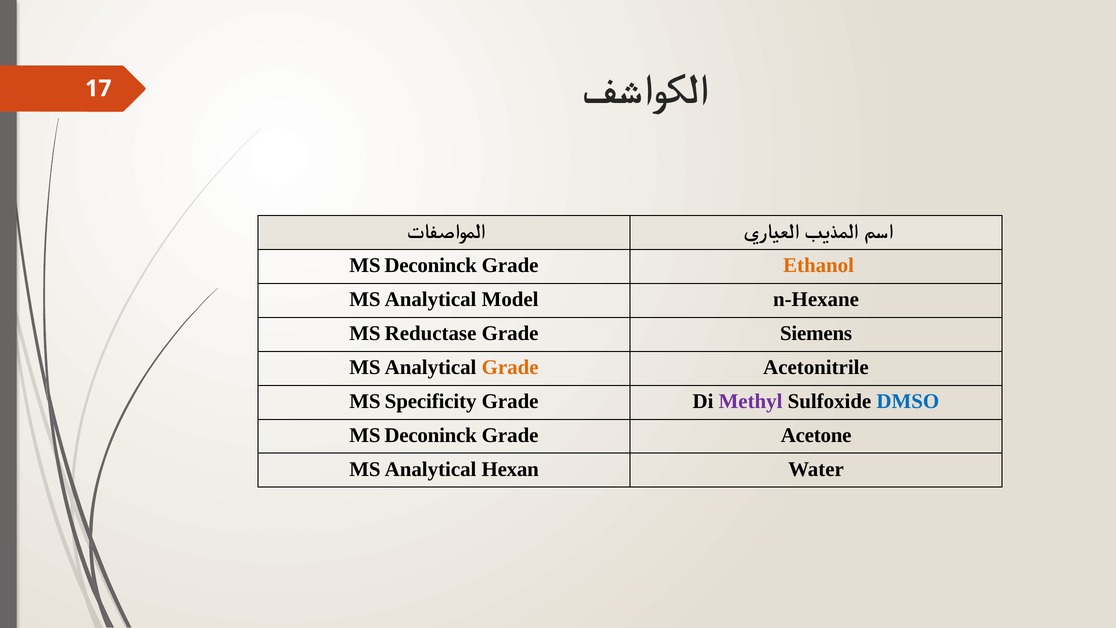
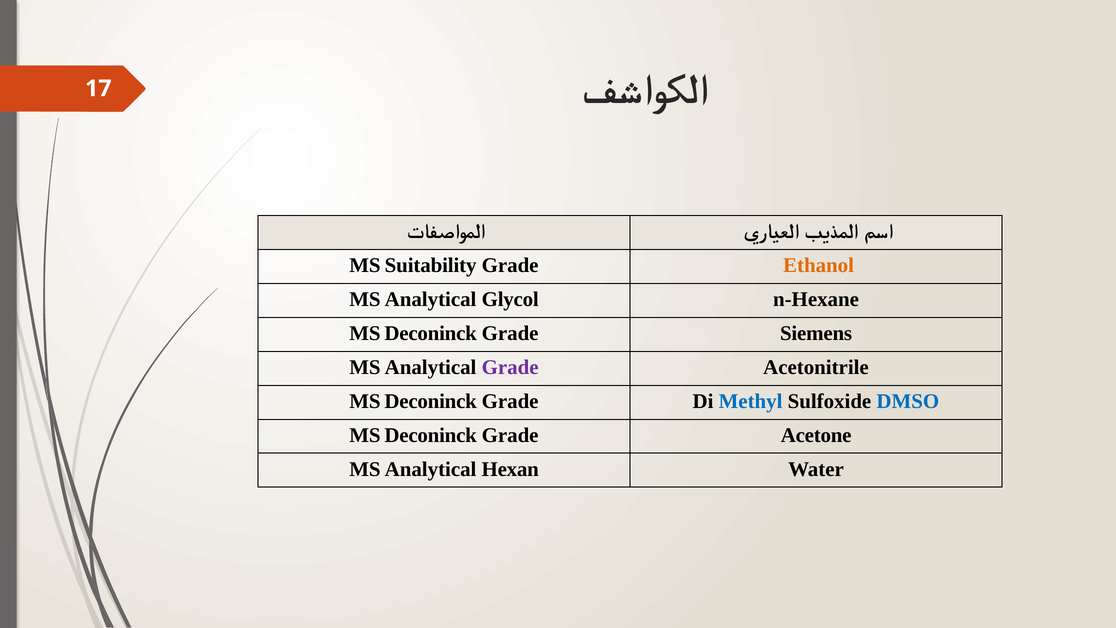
Deconinck: Deconinck -> Suitability (431, 265)
Model: Model -> Glycol (510, 299)
Reductase: Reductase -> Deconinck (431, 333)
Grade colour: orange -> purple (510, 367)
Specificity: Specificity -> Deconinck (431, 401)
Methyl colour: purple -> blue (751, 401)
